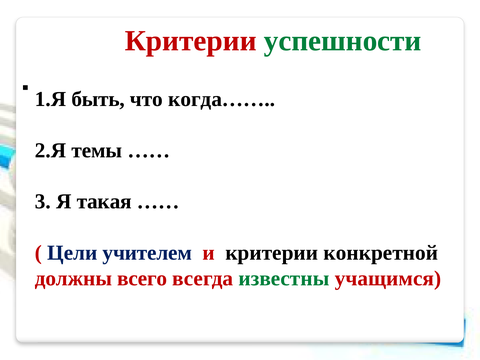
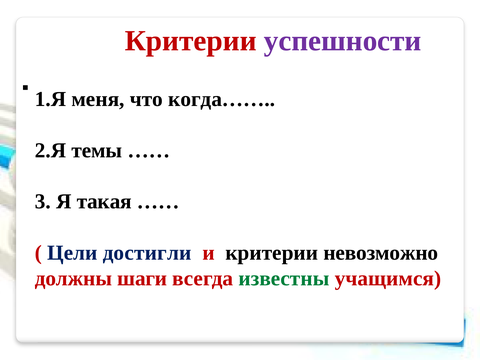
успешности colour: green -> purple (343, 41)
быть: быть -> меня (98, 99)
учителем: учителем -> достигли (147, 253)
конкретной: конкретной -> невозможно (381, 253)
всего: всего -> шаги (142, 278)
